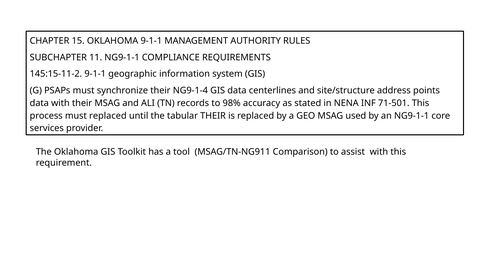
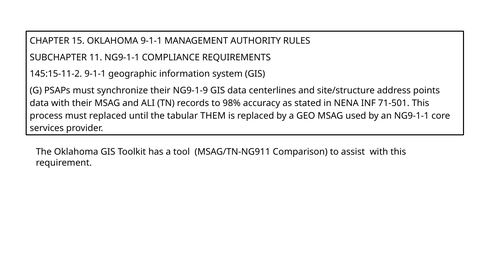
NG9-1-4: NG9-1-4 -> NG9-1-9 (190, 91)
tabular THEIR: THEIR -> THEM (213, 116)
